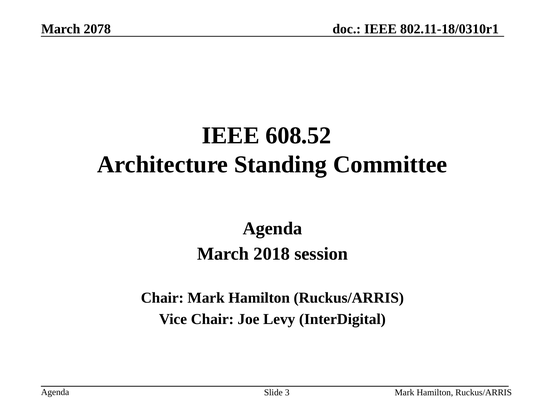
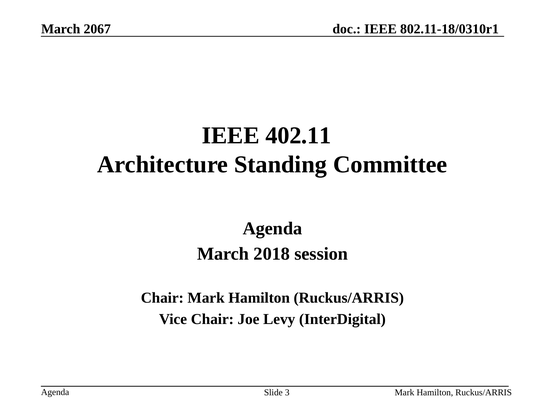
2078: 2078 -> 2067 (97, 29)
608.52: 608.52 -> 402.11 (298, 135)
